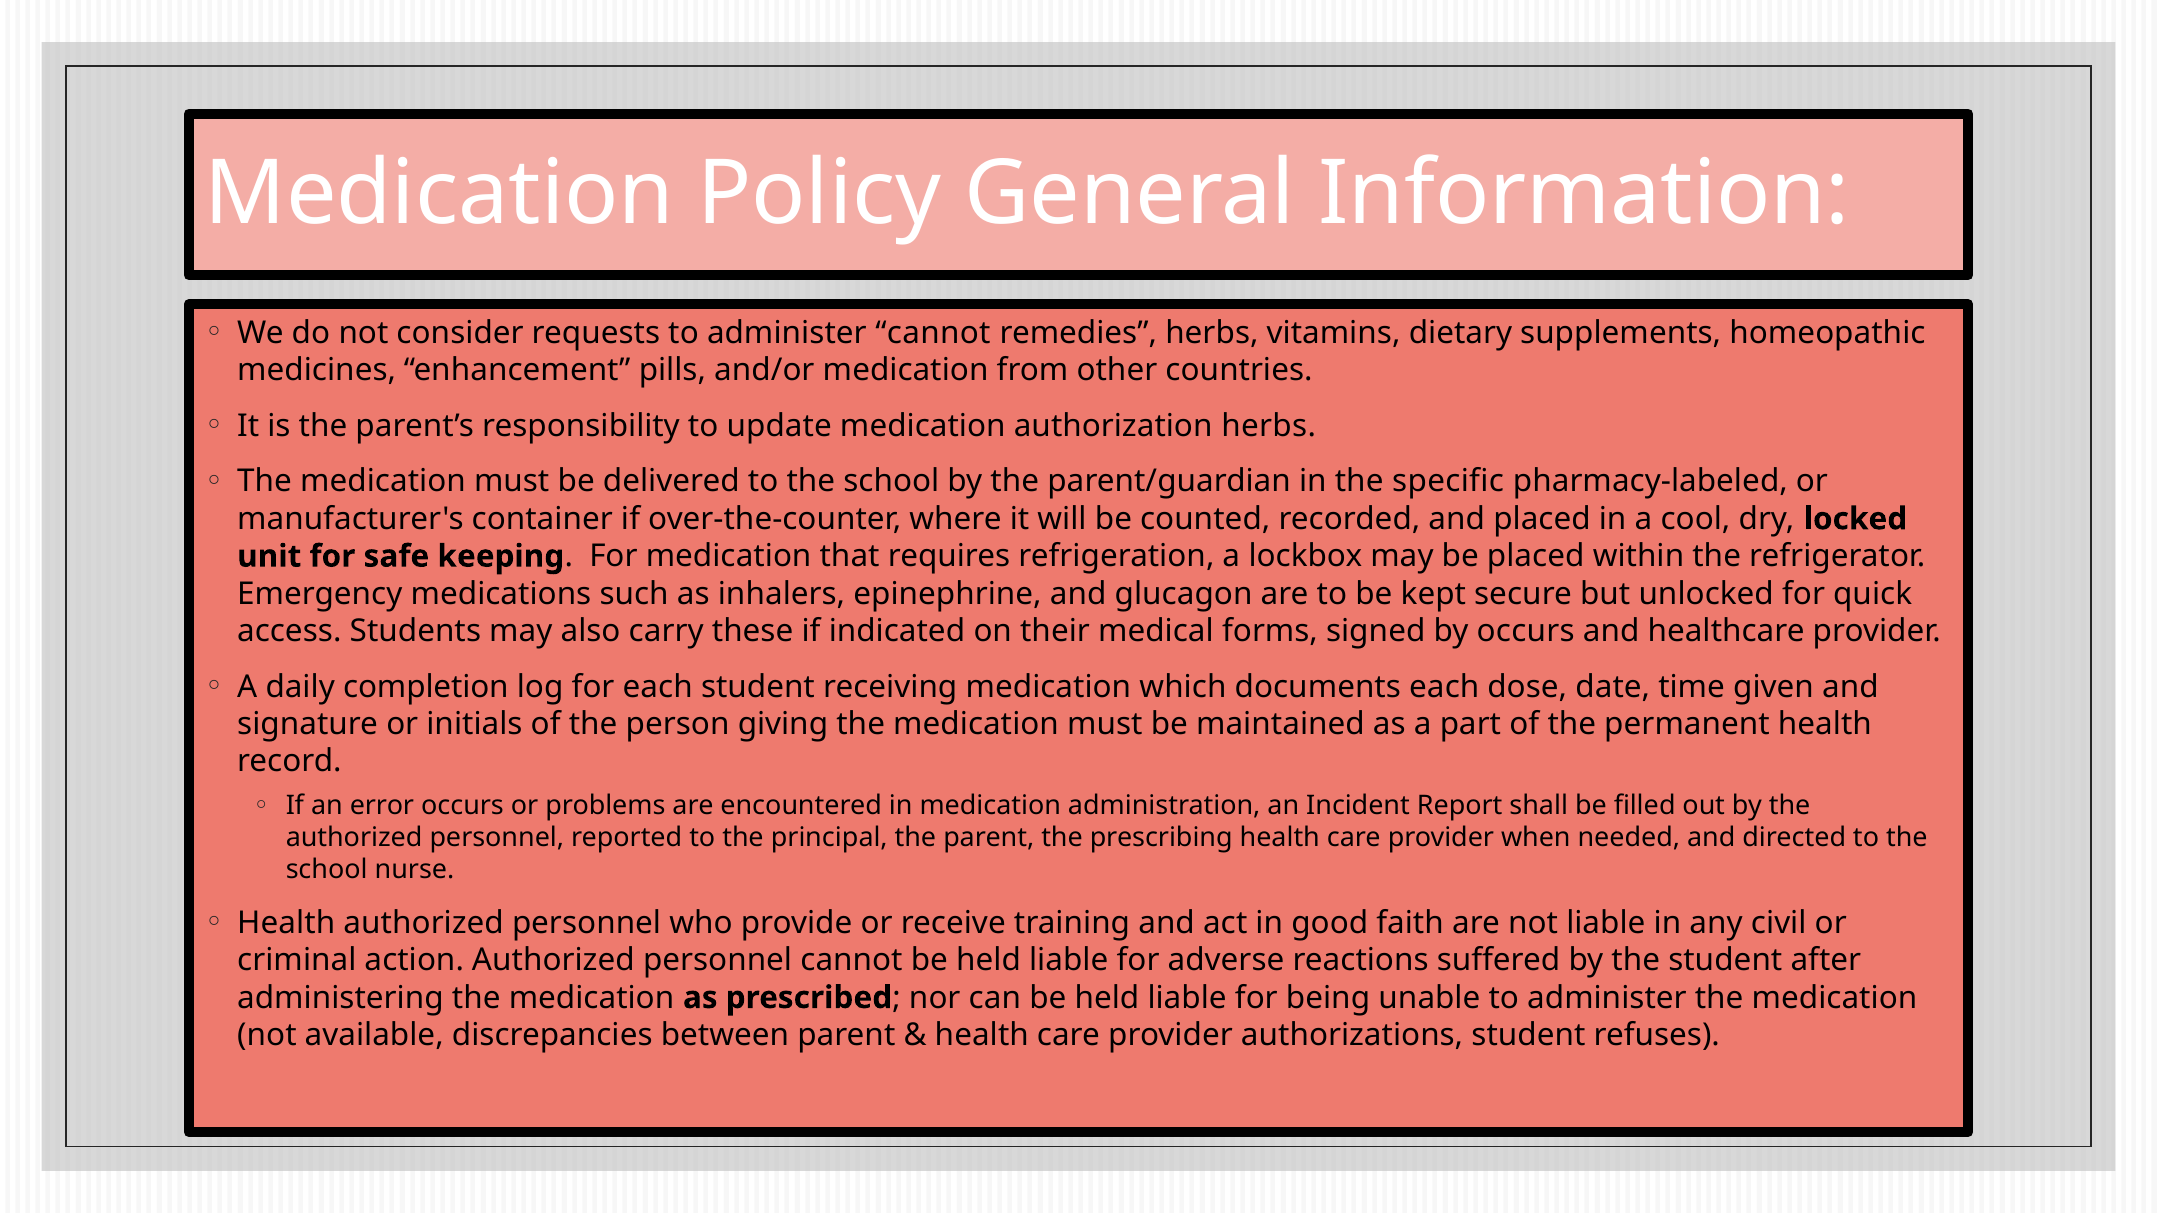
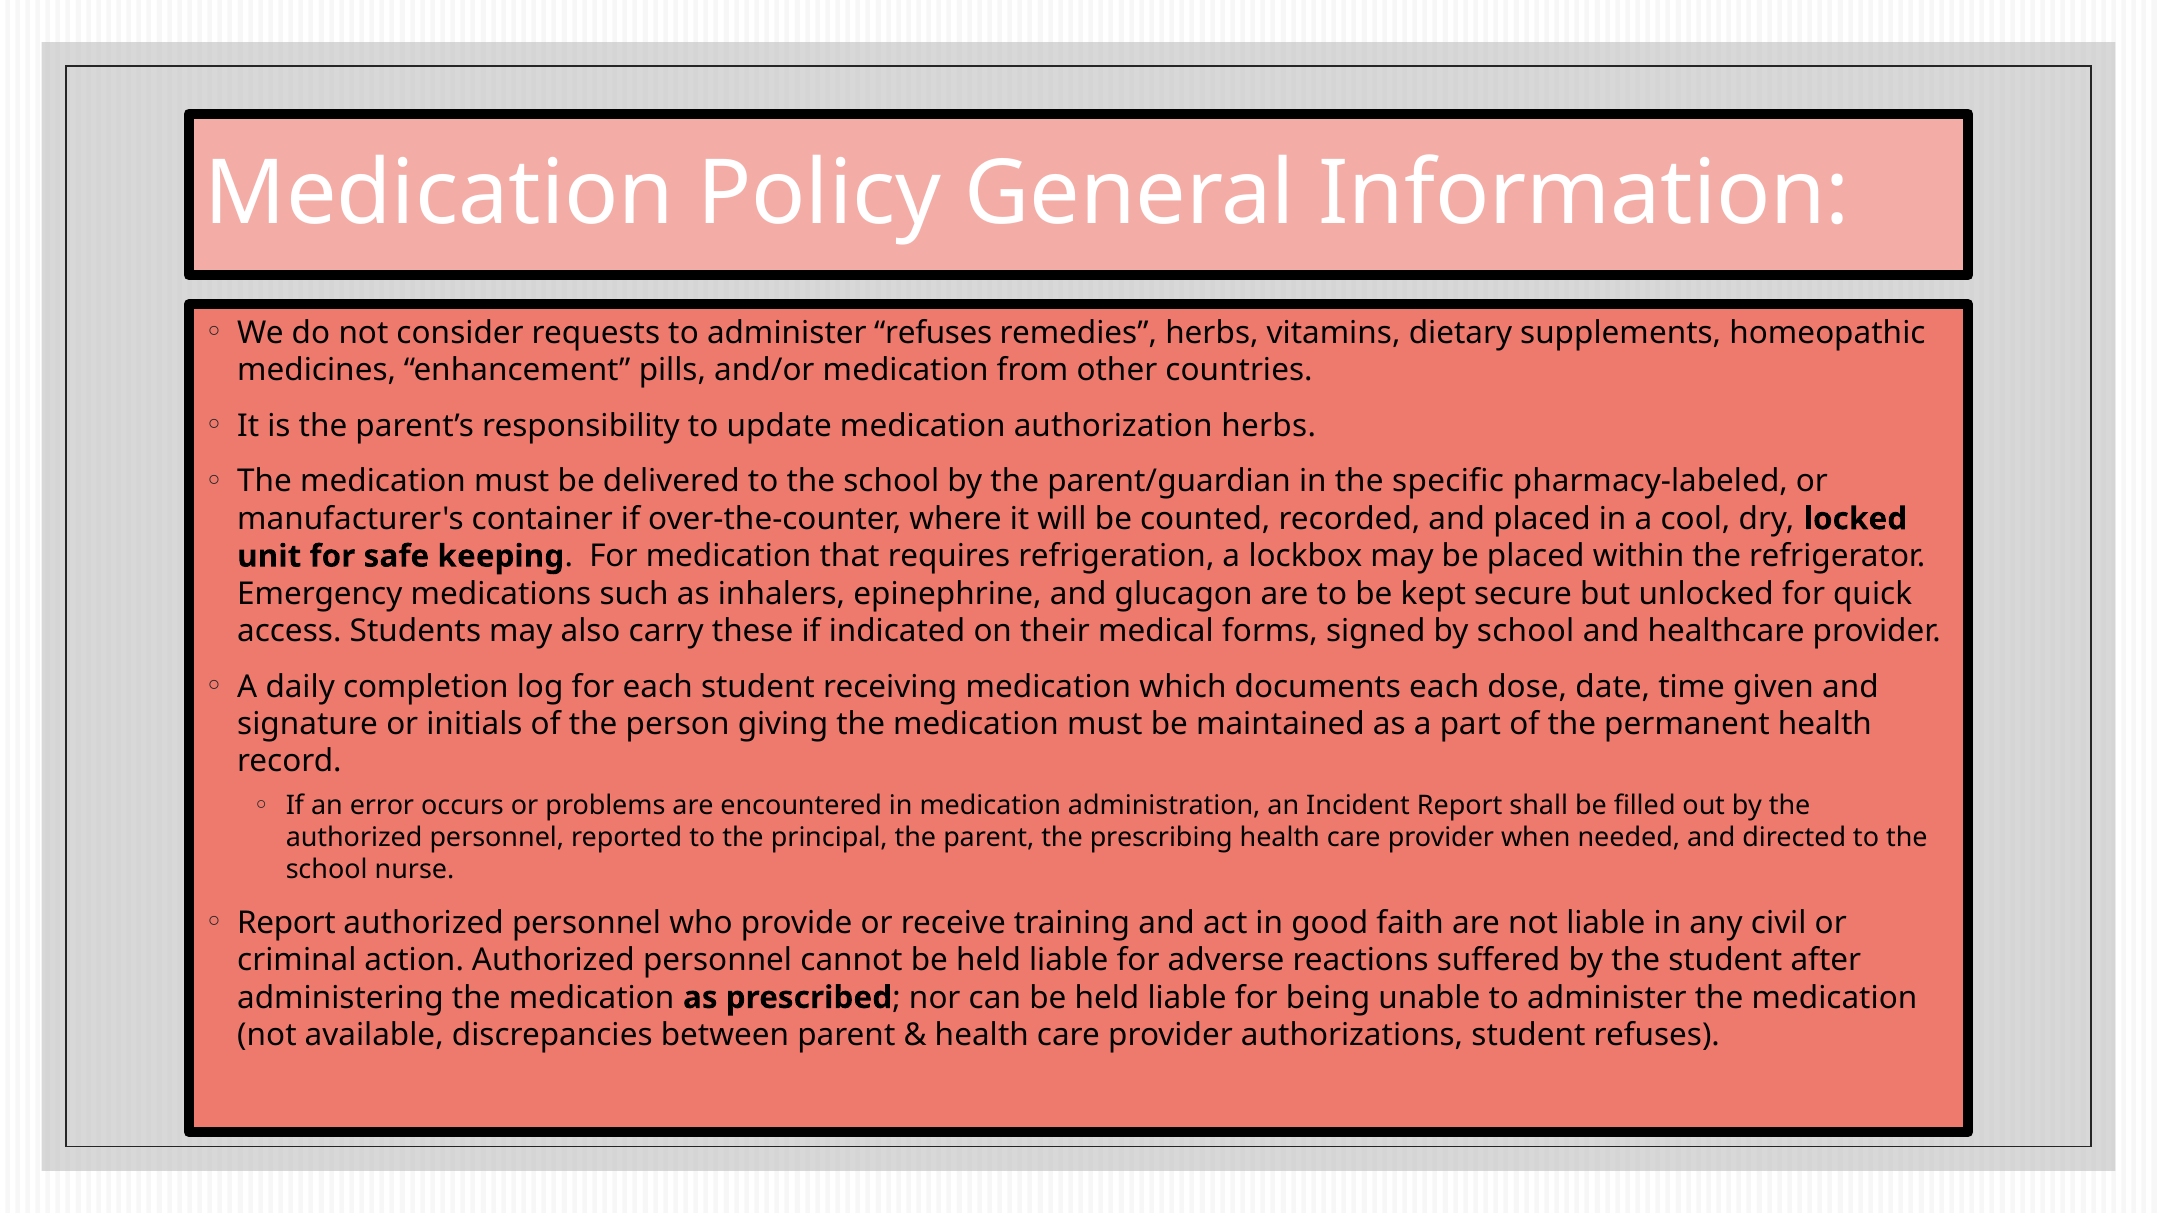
administer cannot: cannot -> refuses (933, 333)
by occurs: occurs -> school (1526, 631)
Health: Health -> Report (286, 923)
